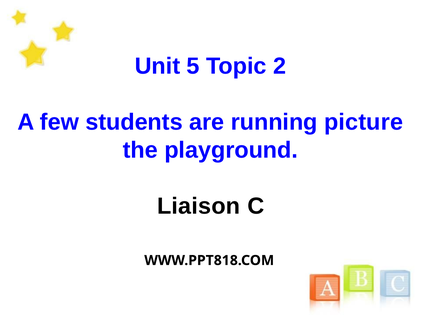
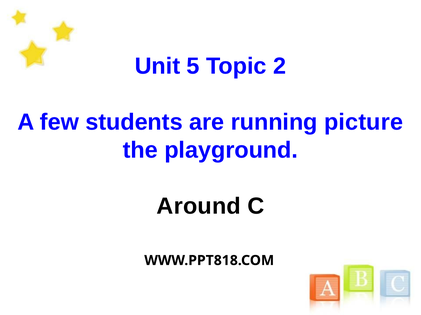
Liaison: Liaison -> Around (199, 206)
